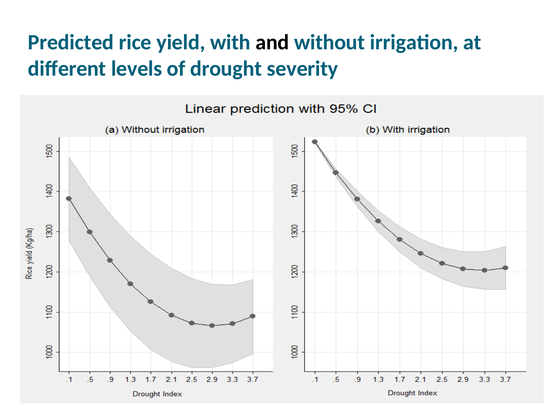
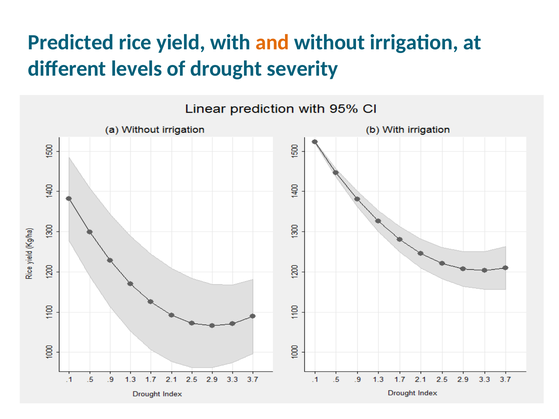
and colour: black -> orange (272, 43)
